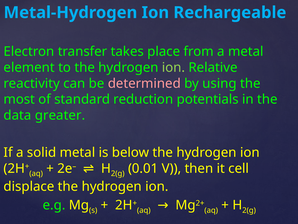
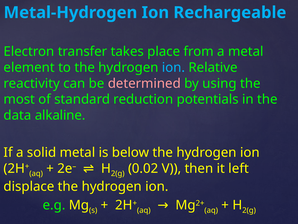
ion colour: light green -> light blue (174, 67)
greater: greater -> alkaline (60, 115)
0.01: 0.01 -> 0.02 (143, 168)
cell: cell -> left (239, 168)
